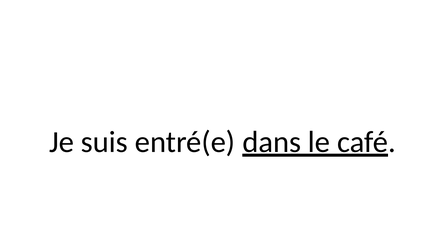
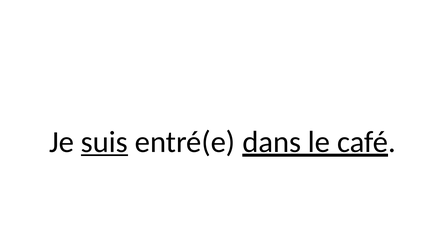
suis underline: none -> present (104, 142)
